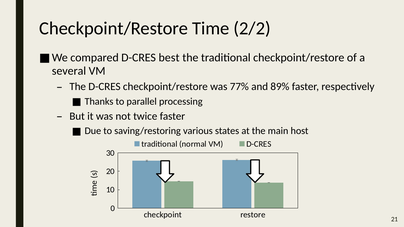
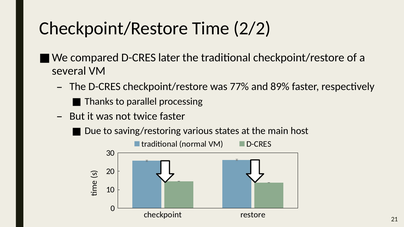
best: best -> later (169, 58)
